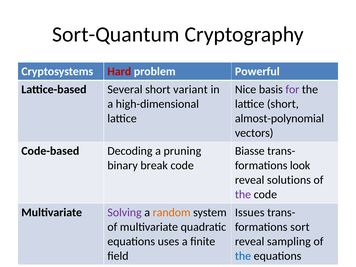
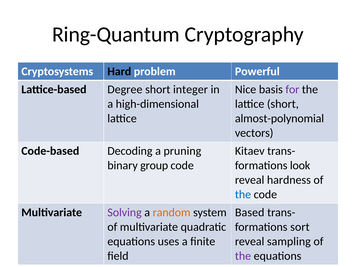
Sort-Quantum: Sort-Quantum -> Ring-Quantum (116, 34)
Hard colour: red -> black (119, 71)
Several: Several -> Degree (125, 89)
variant: variant -> integer (191, 89)
Biasse: Biasse -> Kitaev (250, 151)
break: break -> group (154, 165)
solutions: solutions -> hardness (289, 180)
the colour: purple -> blue (243, 194)
Issues: Issues -> Based (250, 212)
the colour: blue -> purple (243, 256)
